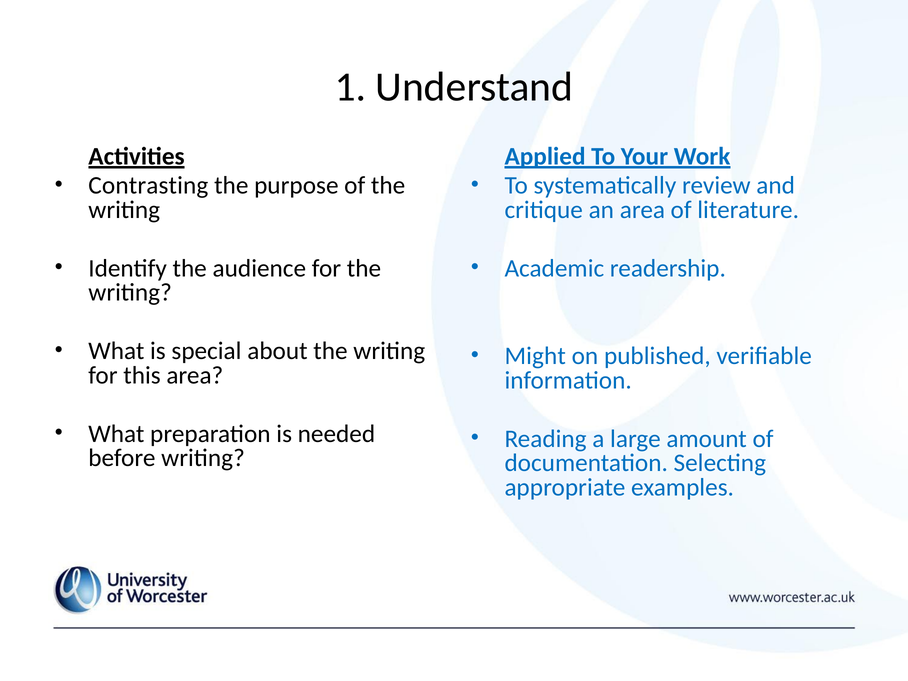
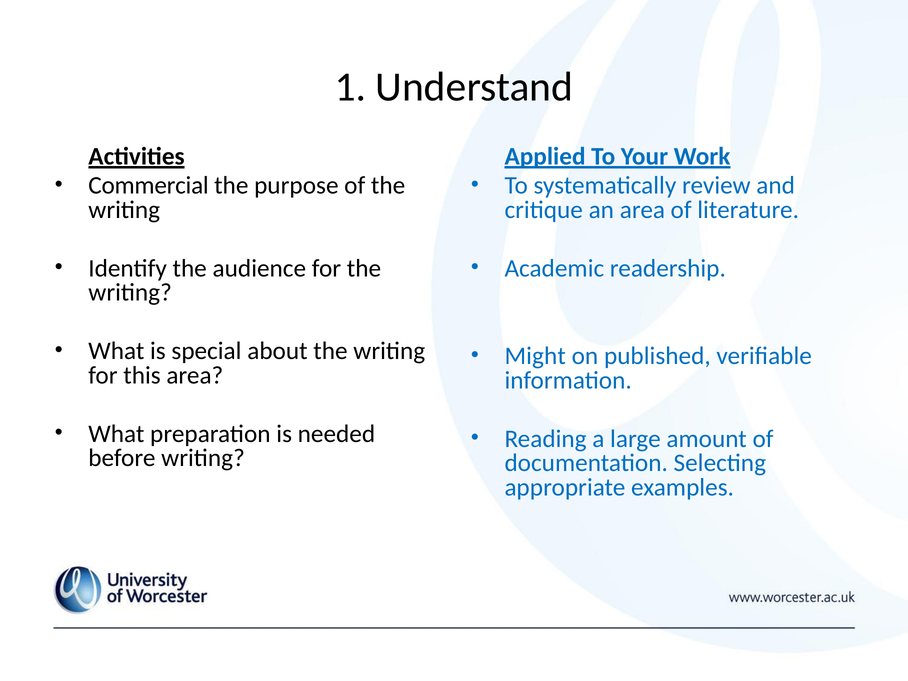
Contrasting: Contrasting -> Commercial (149, 186)
